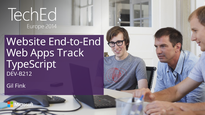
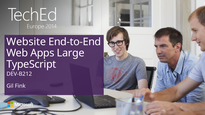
Track: Track -> Large (71, 53)
